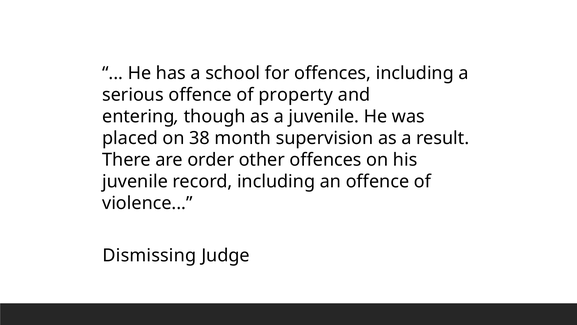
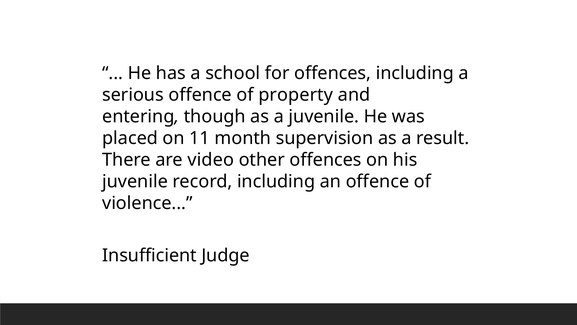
38: 38 -> 11 (200, 138)
order: order -> video (211, 160)
Dismissing: Dismissing -> Insufficient (149, 255)
